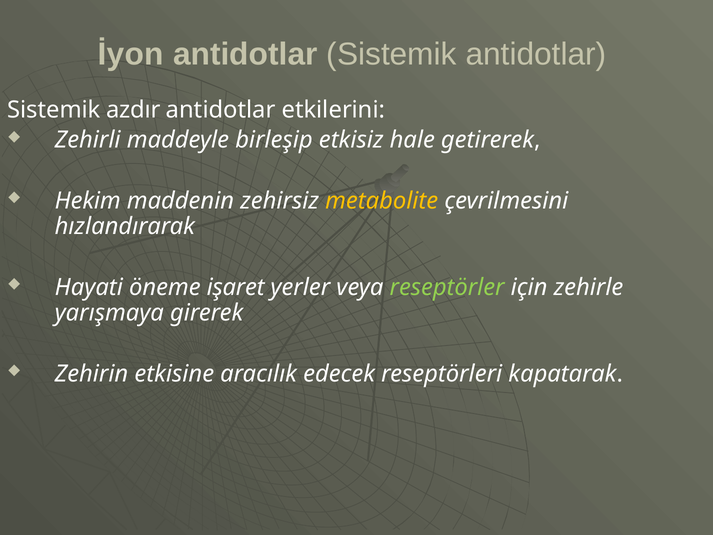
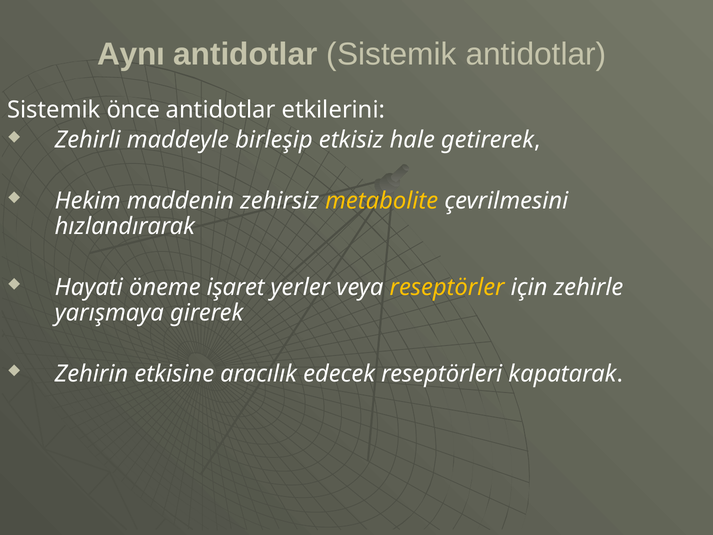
İyon: İyon -> Aynı (131, 54)
azdır: azdır -> önce (133, 110)
reseptörler colour: light green -> yellow (447, 287)
